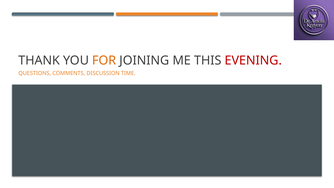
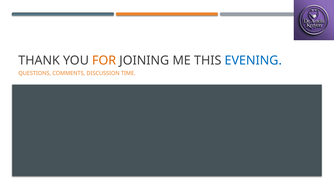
EVENING colour: red -> blue (253, 60)
